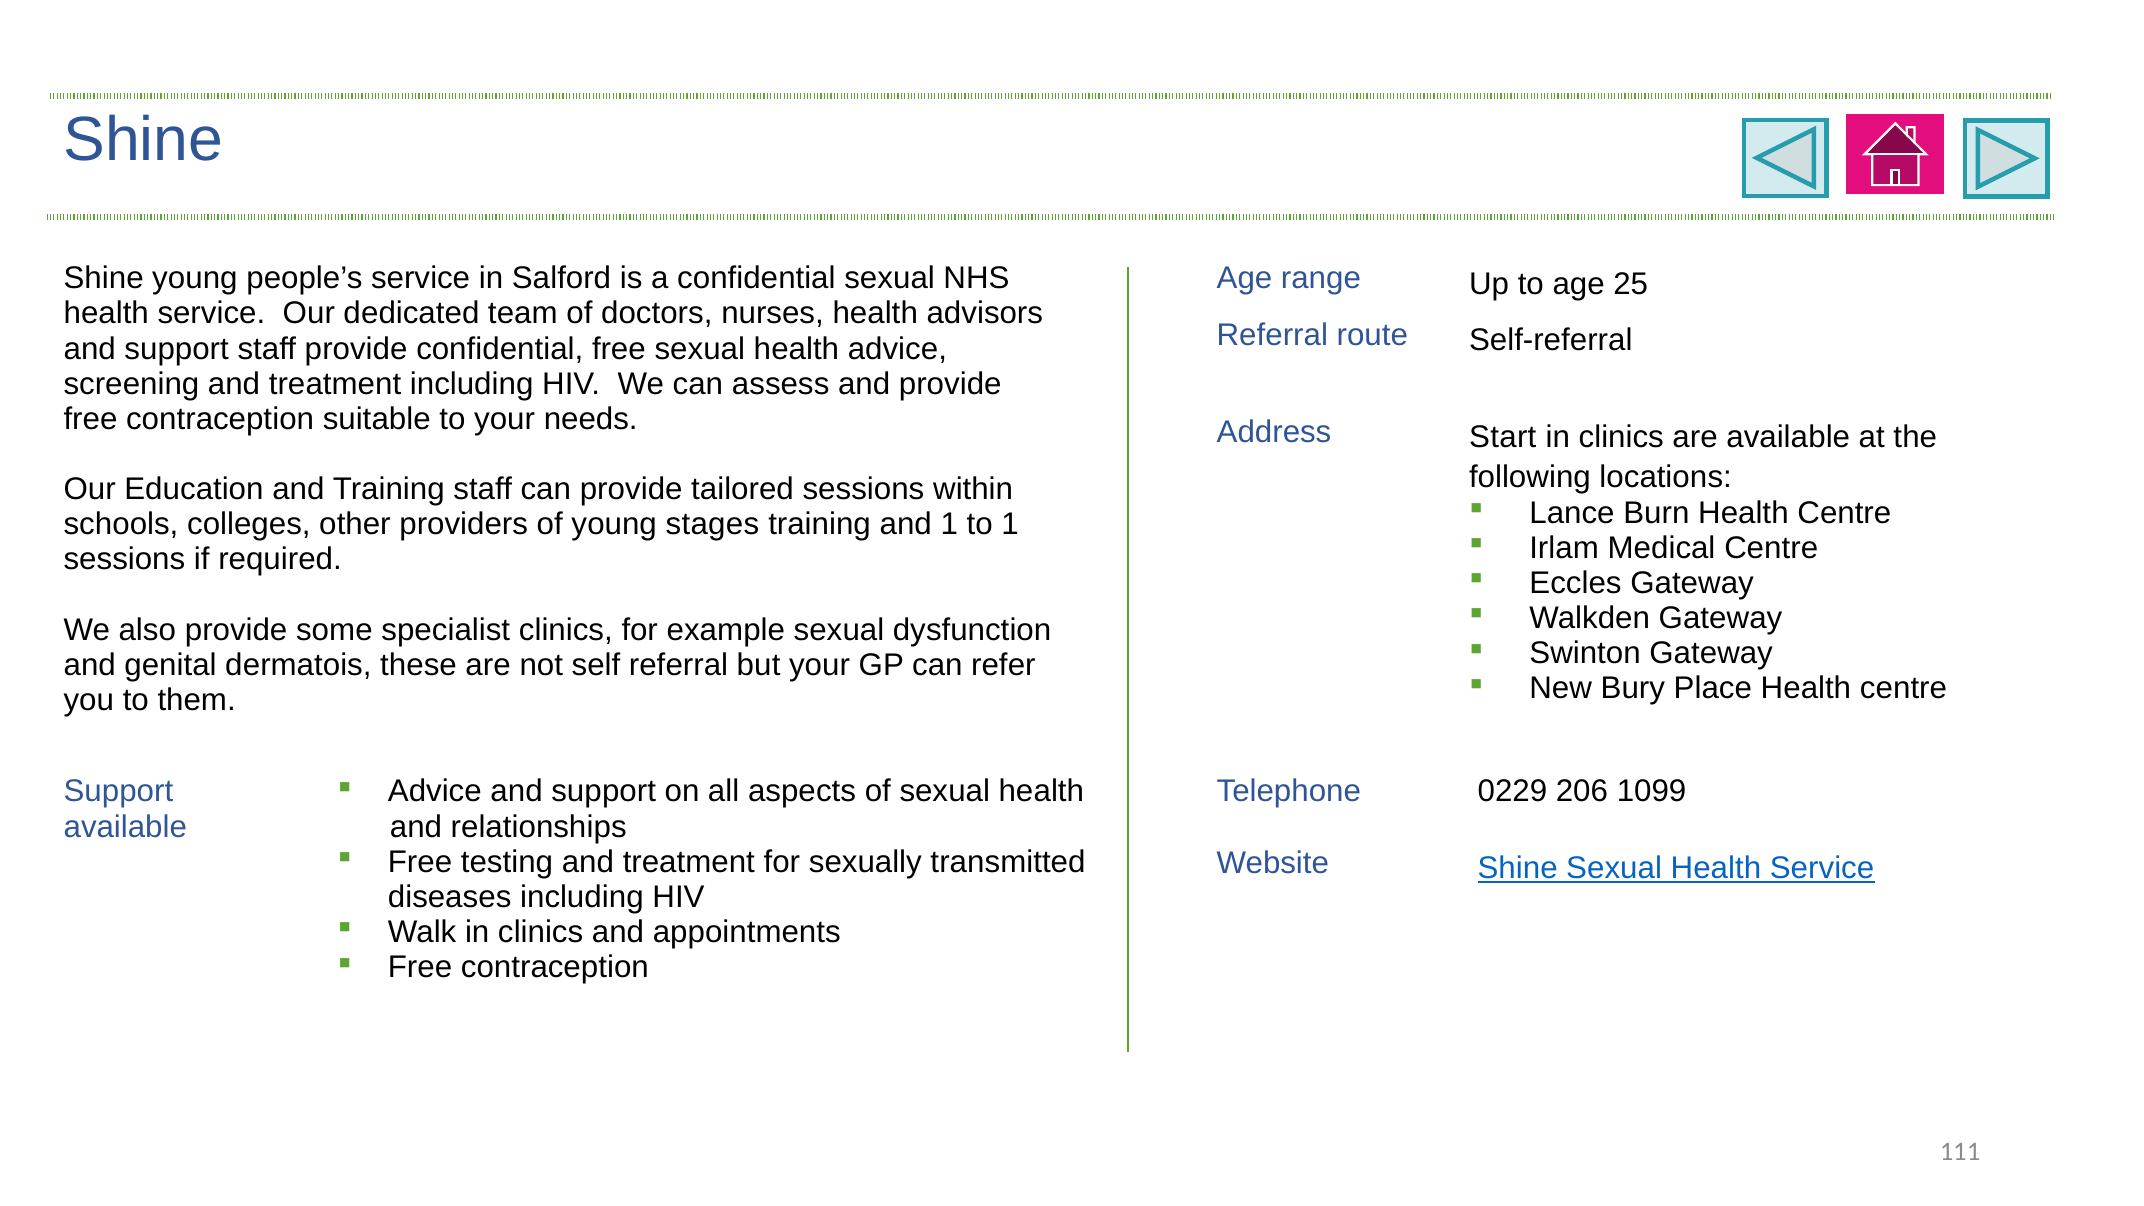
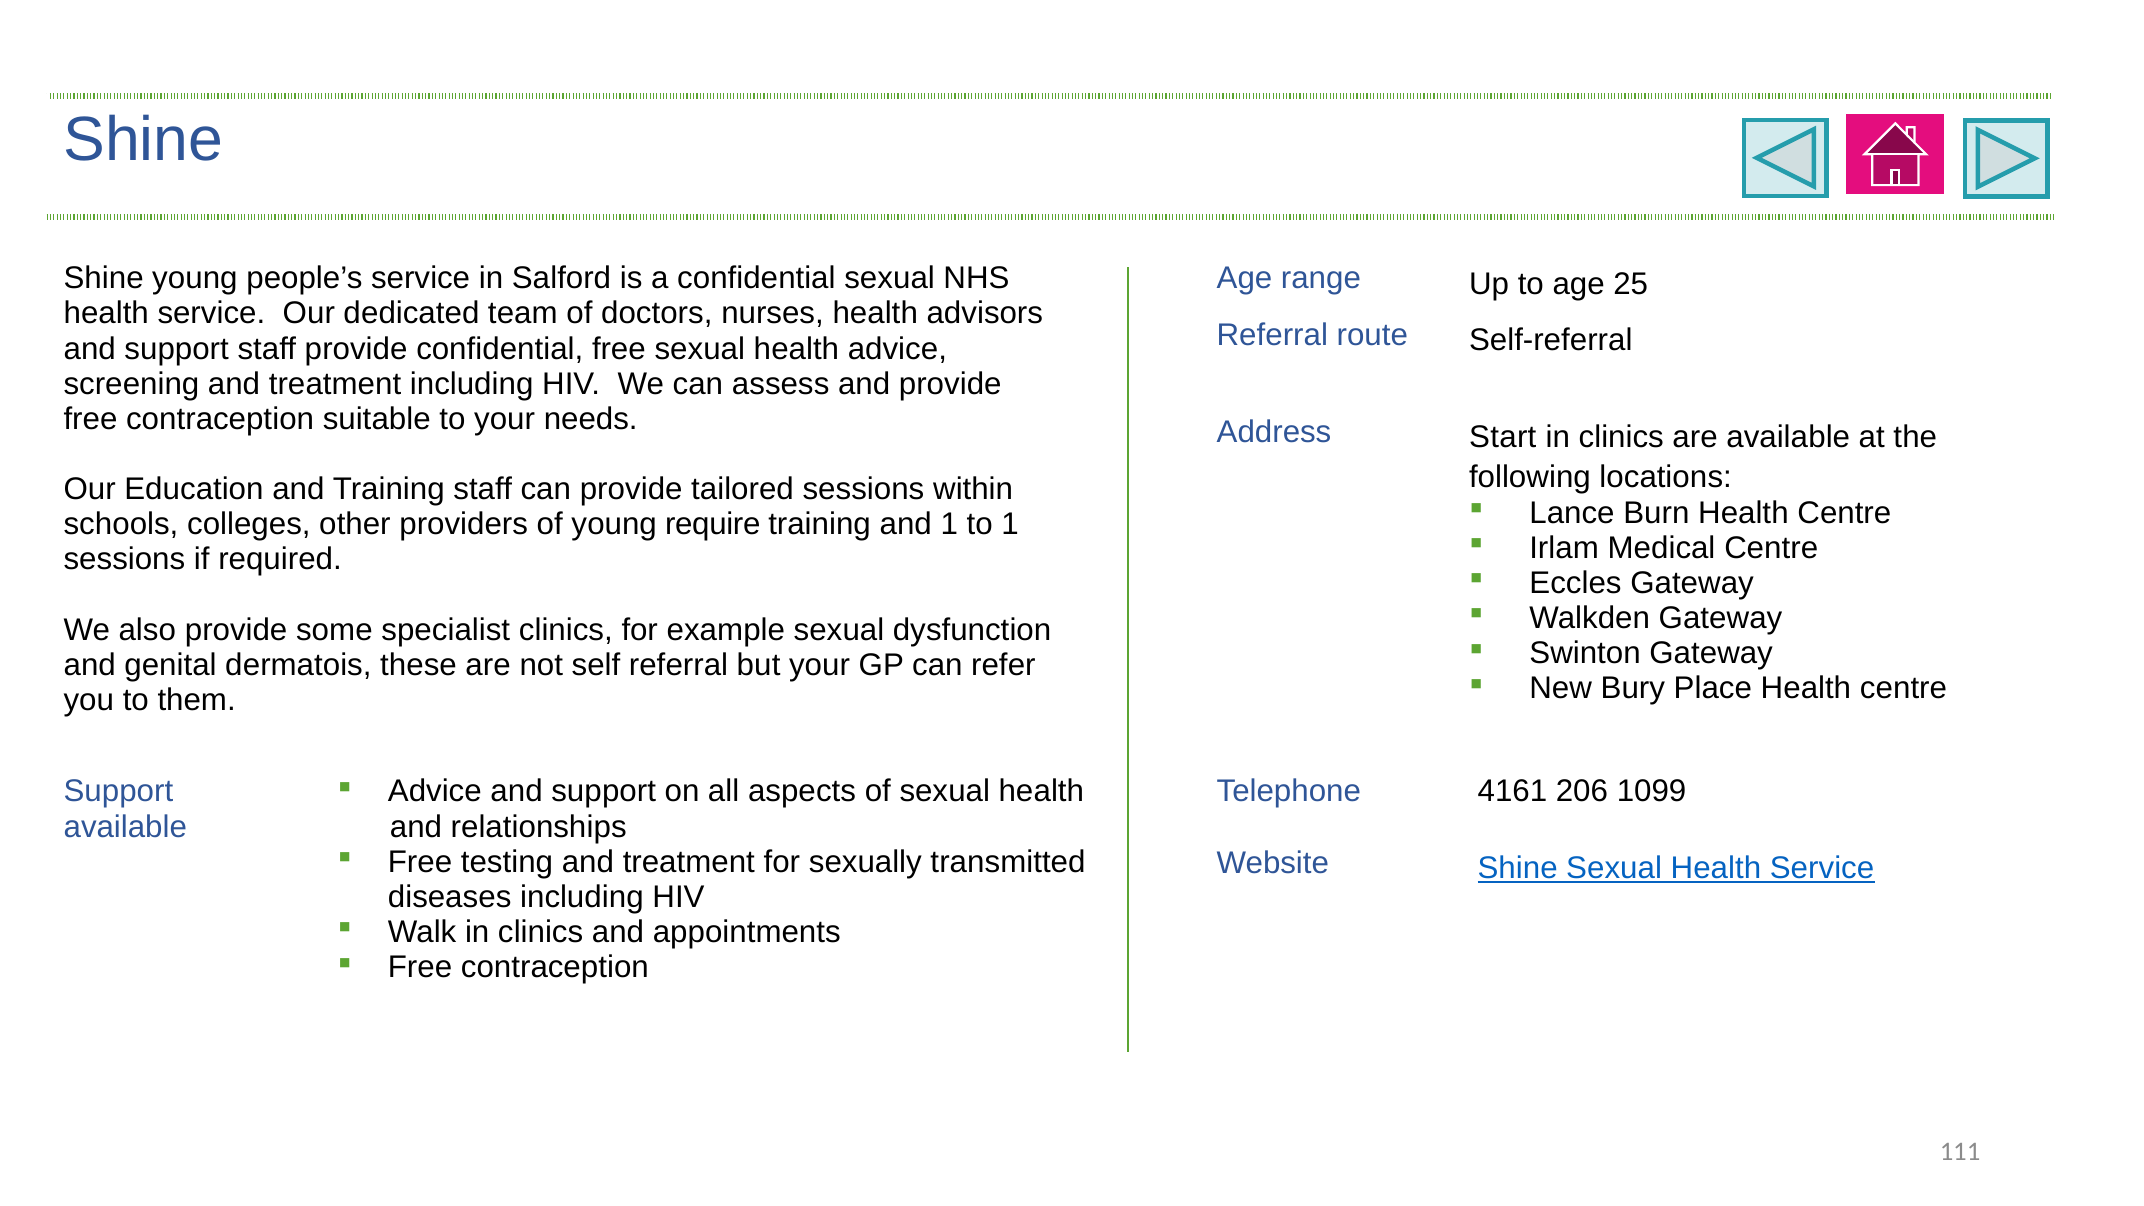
stages: stages -> require (713, 524)
0229: 0229 -> 4161 (1512, 792)
